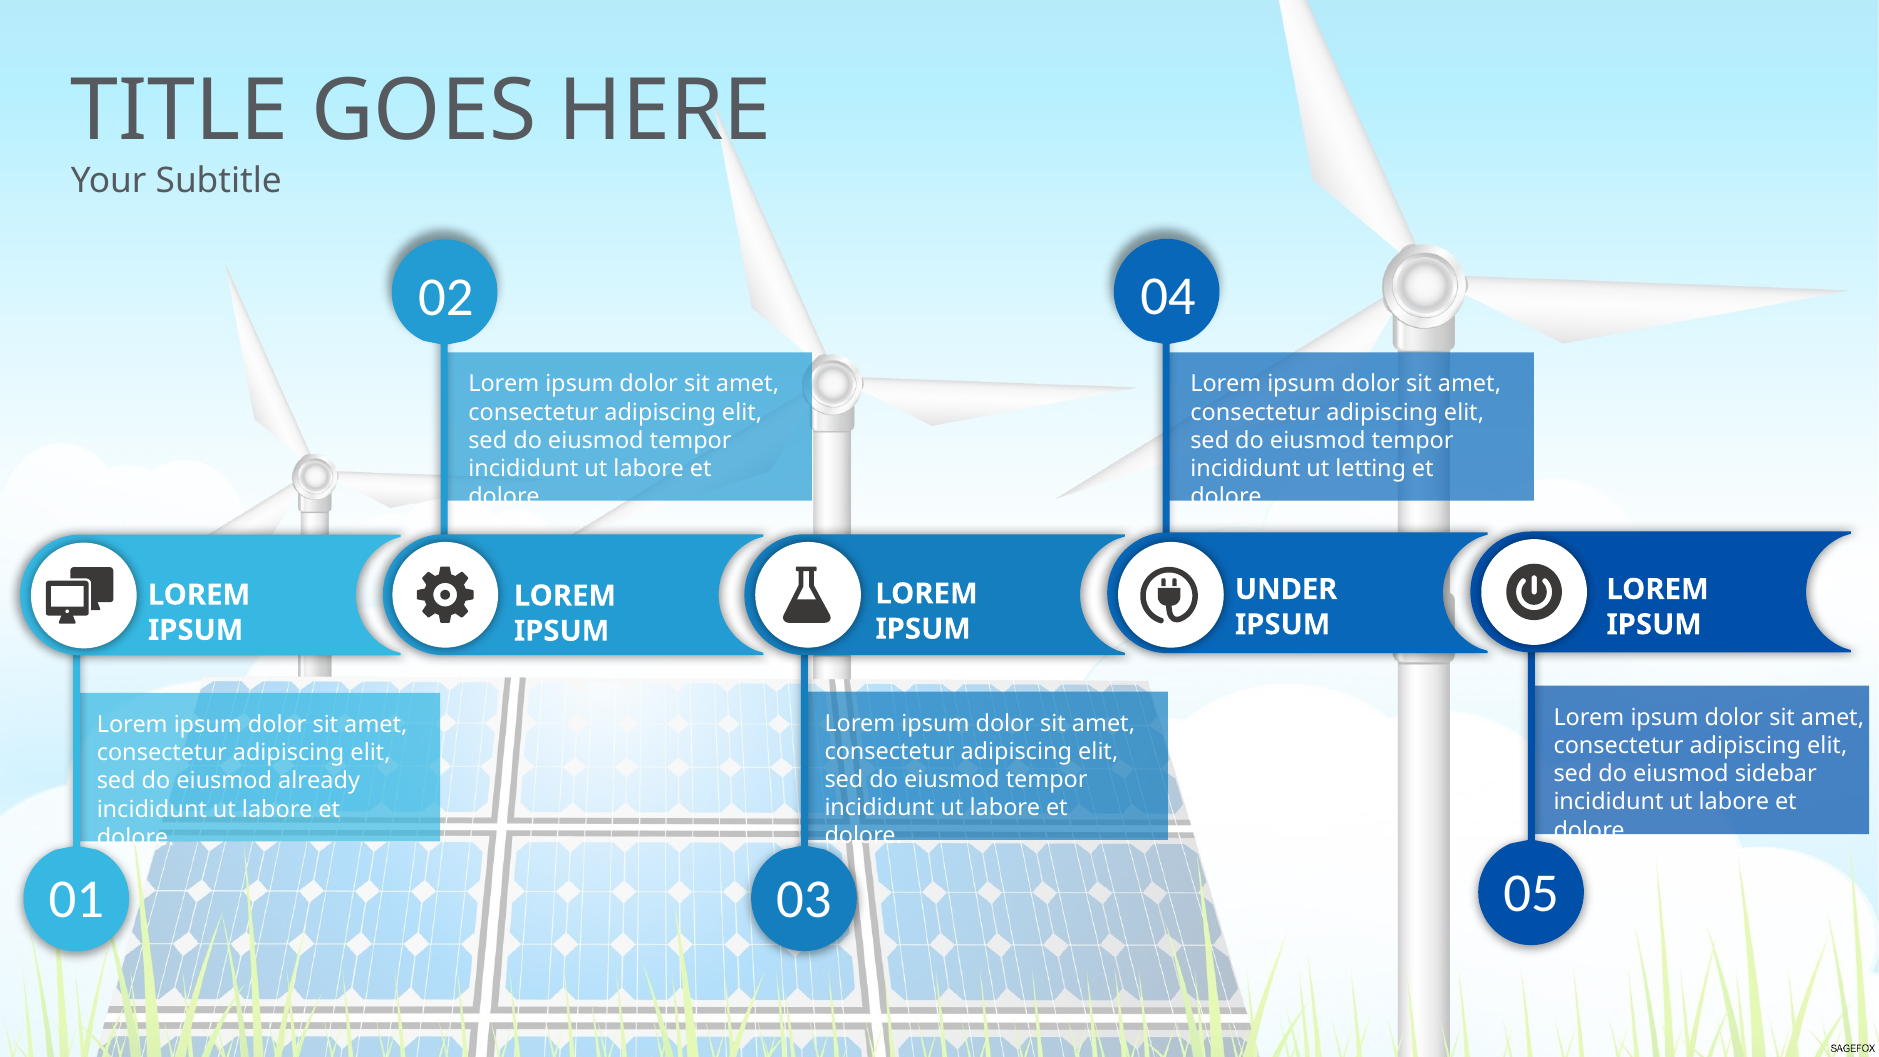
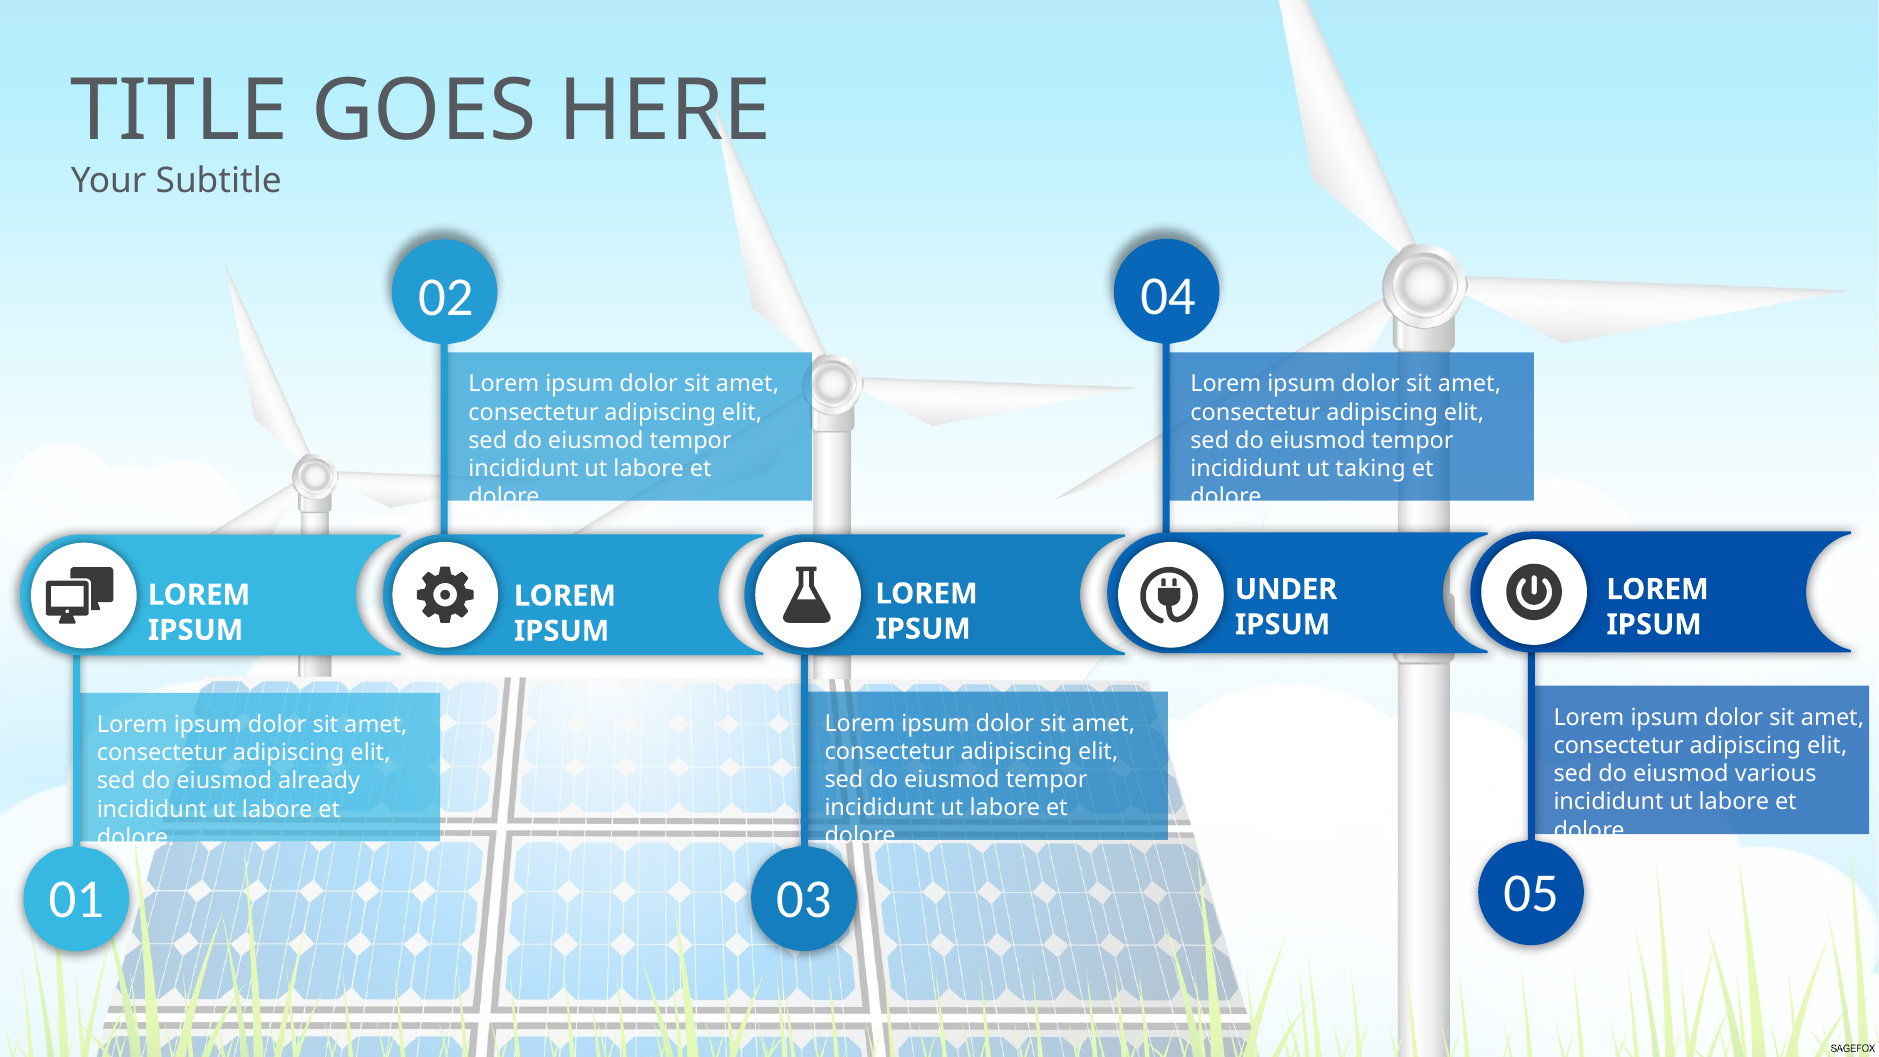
letting: letting -> taking (1371, 469)
sidebar: sidebar -> various (1776, 774)
